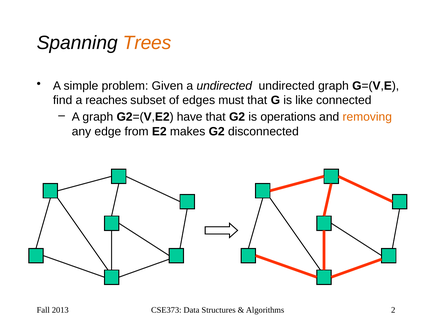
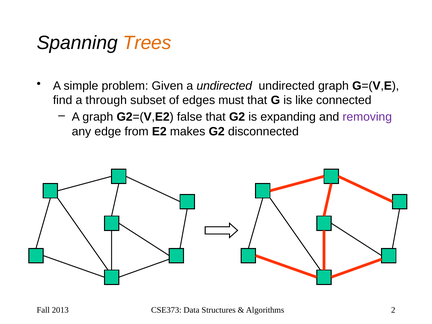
reaches: reaches -> through (106, 100)
have: have -> false (190, 117)
operations: operations -> expanding (288, 117)
removing colour: orange -> purple (367, 117)
